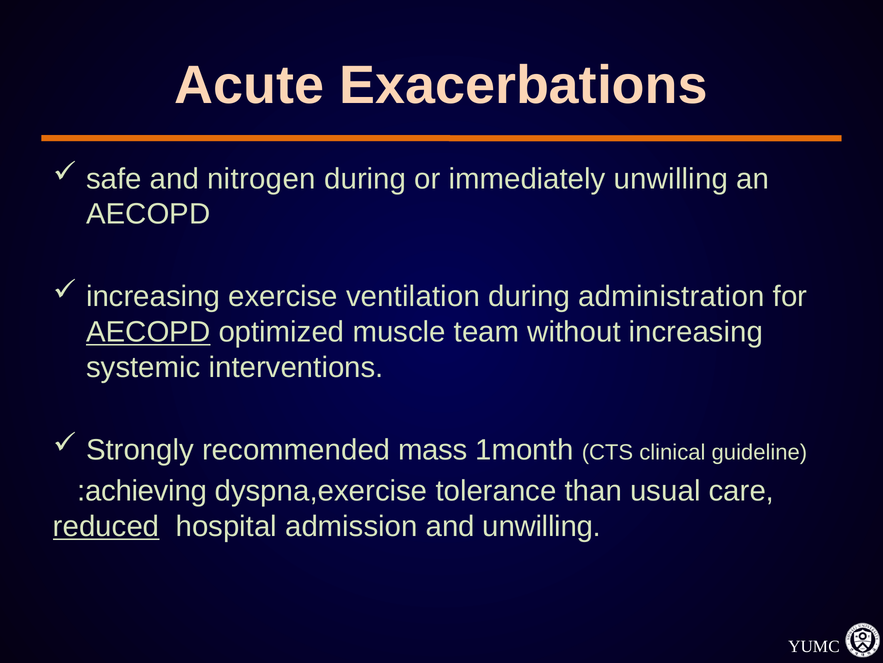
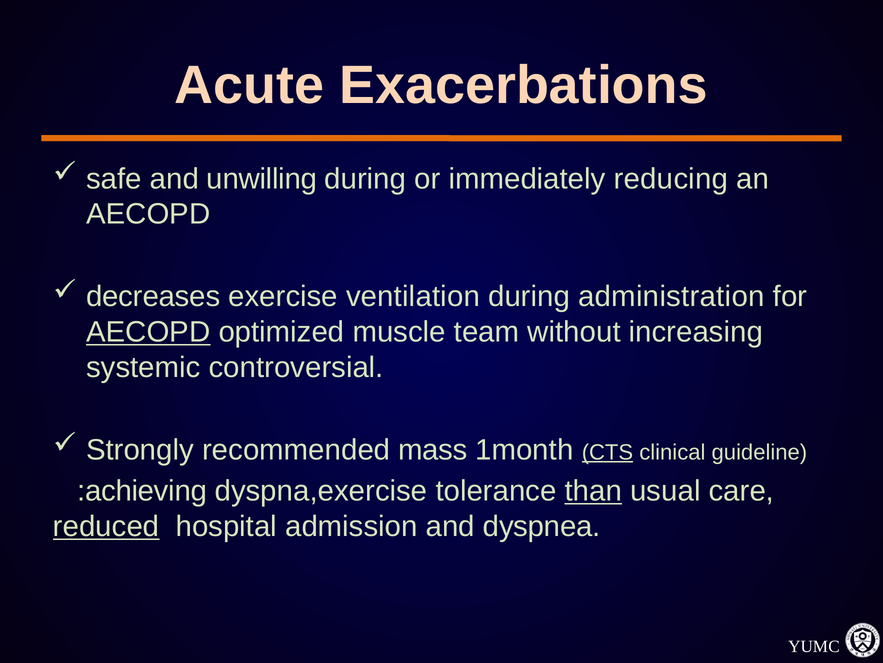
nitrogen: nitrogen -> unwilling (262, 179)
immediately unwilling: unwilling -> reducing (671, 179)
increasing: increasing -> decreases (153, 296)
interventions: interventions -> controversial (296, 367)
CTS underline: none -> present (607, 452)
than underline: none -> present (593, 491)
and unwilling: unwilling -> dyspnea (542, 526)
